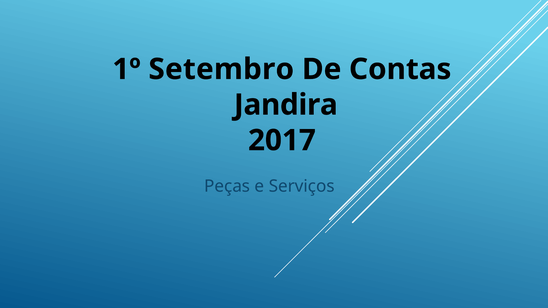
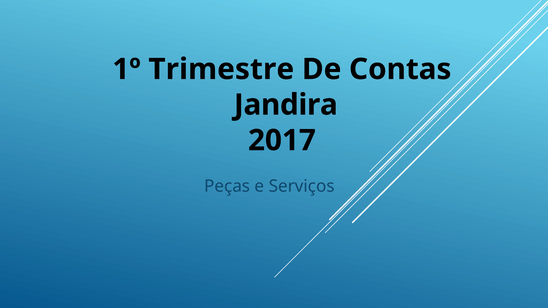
Setembro: Setembro -> Trimestre (221, 69)
